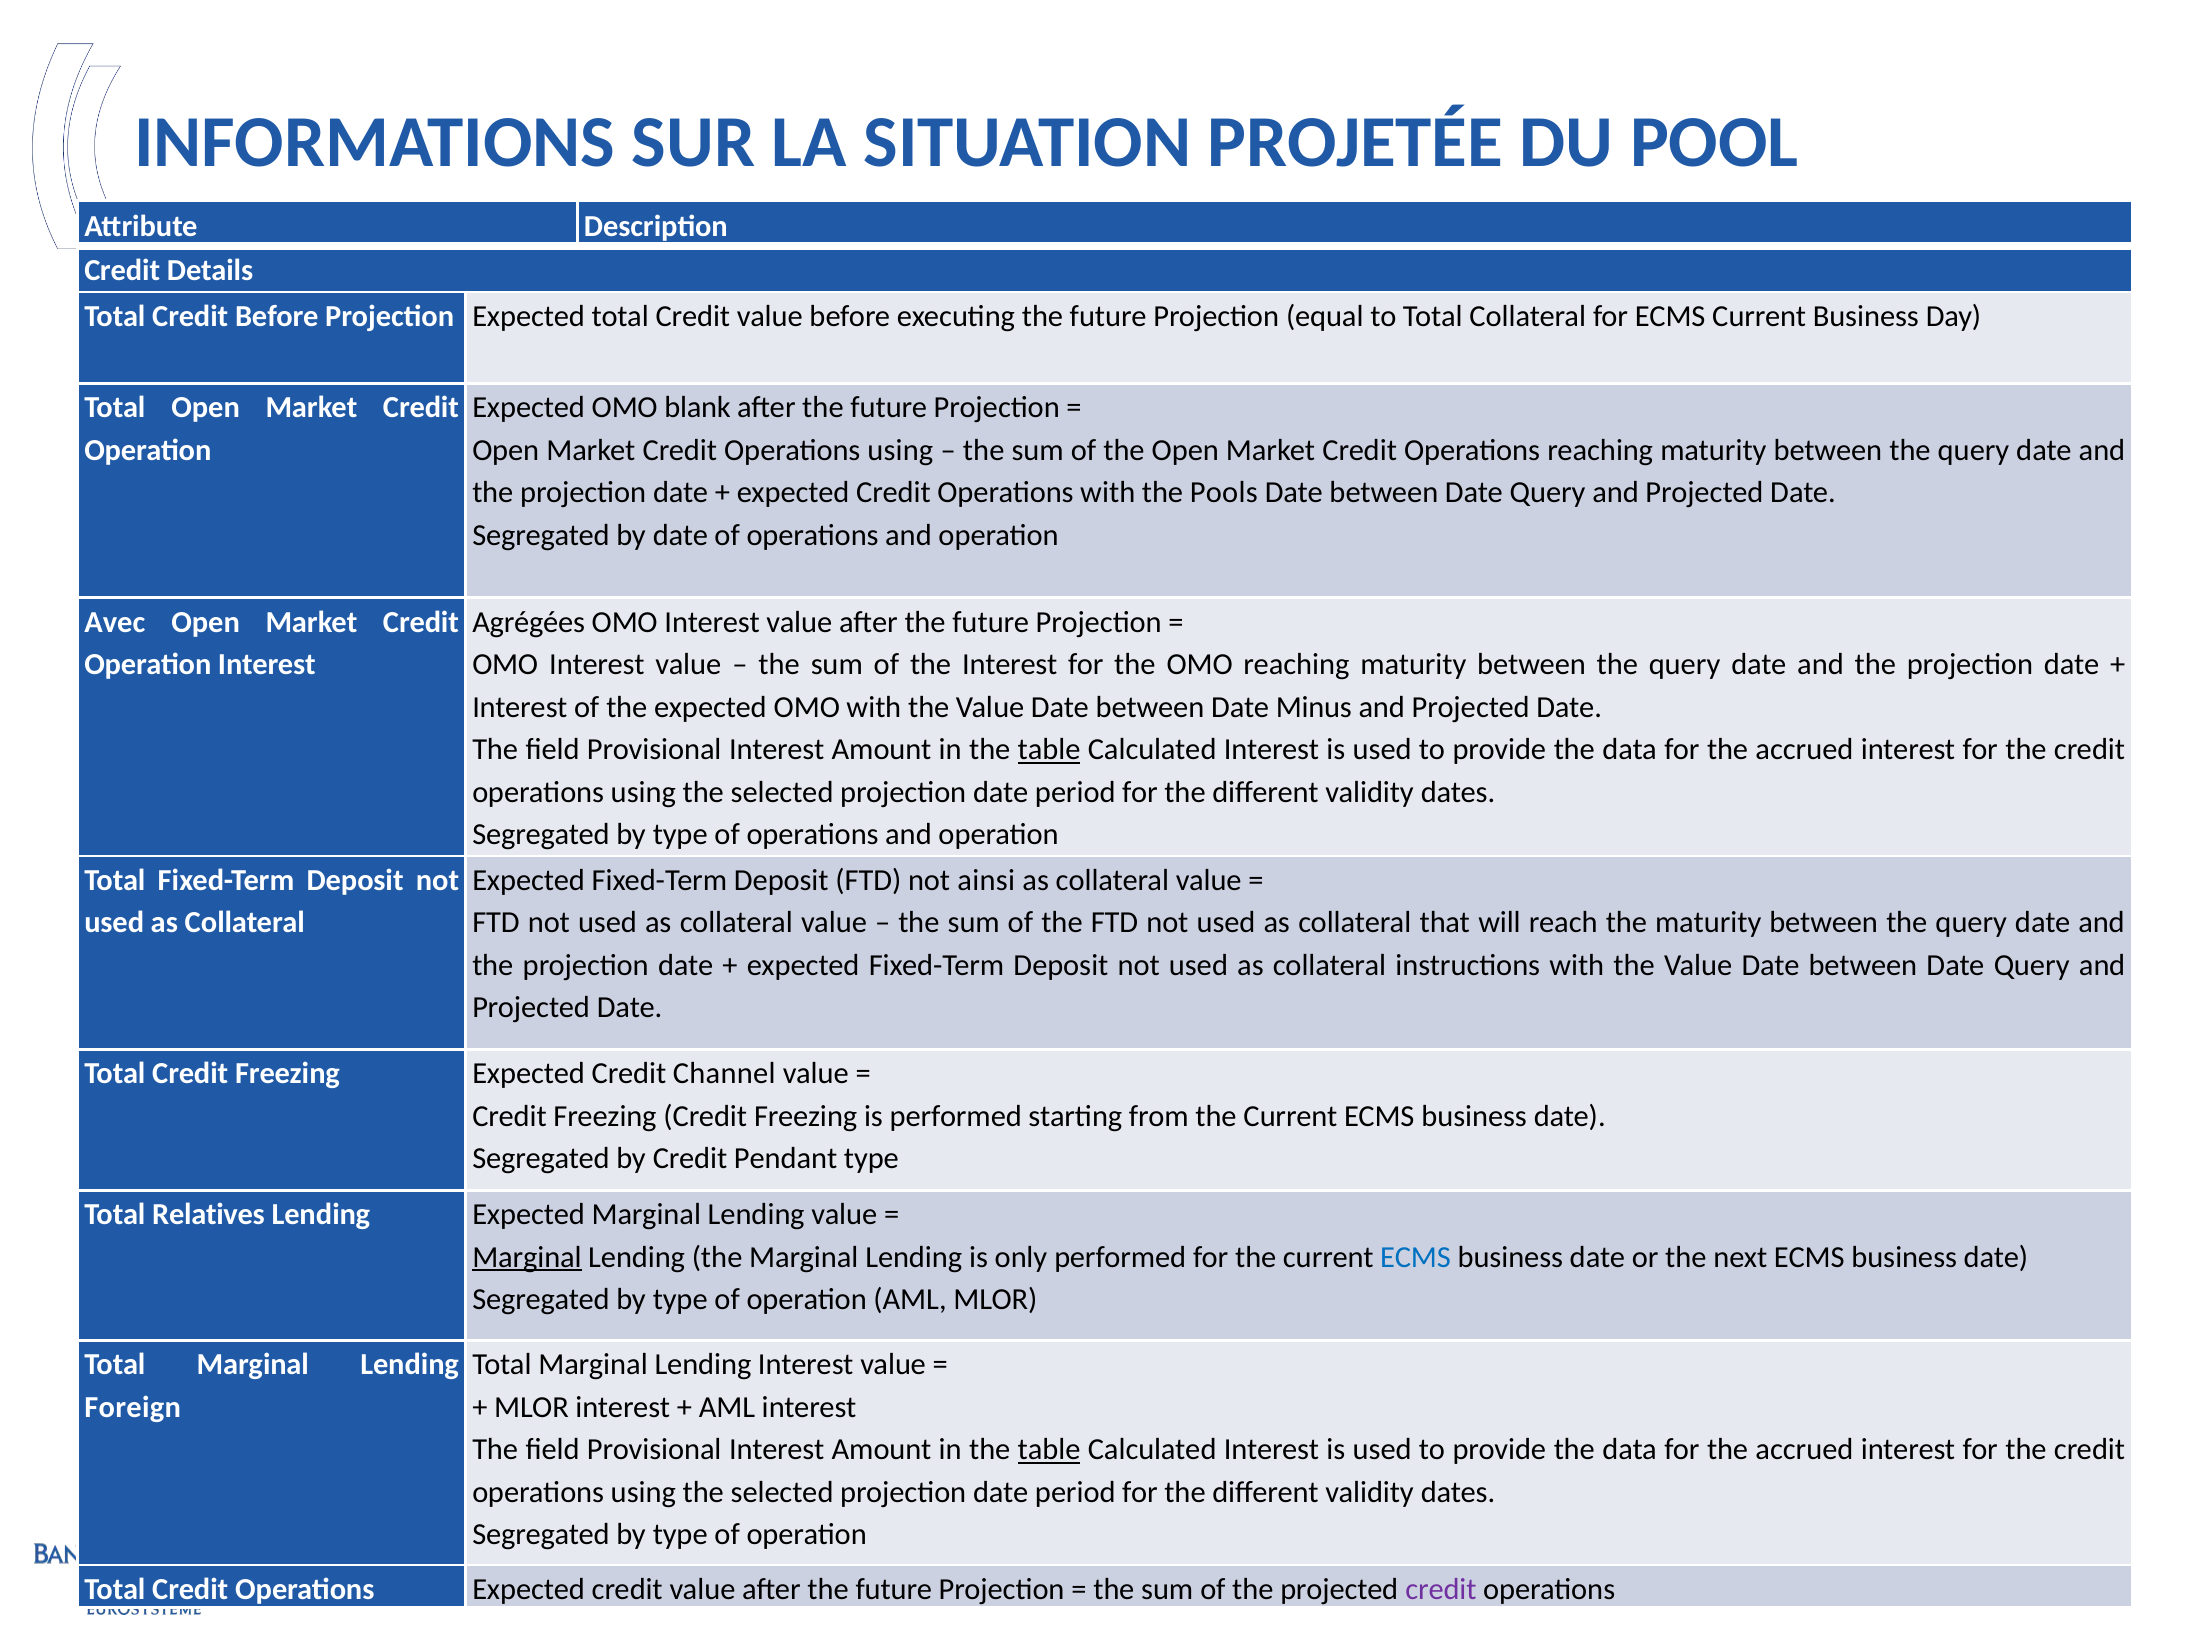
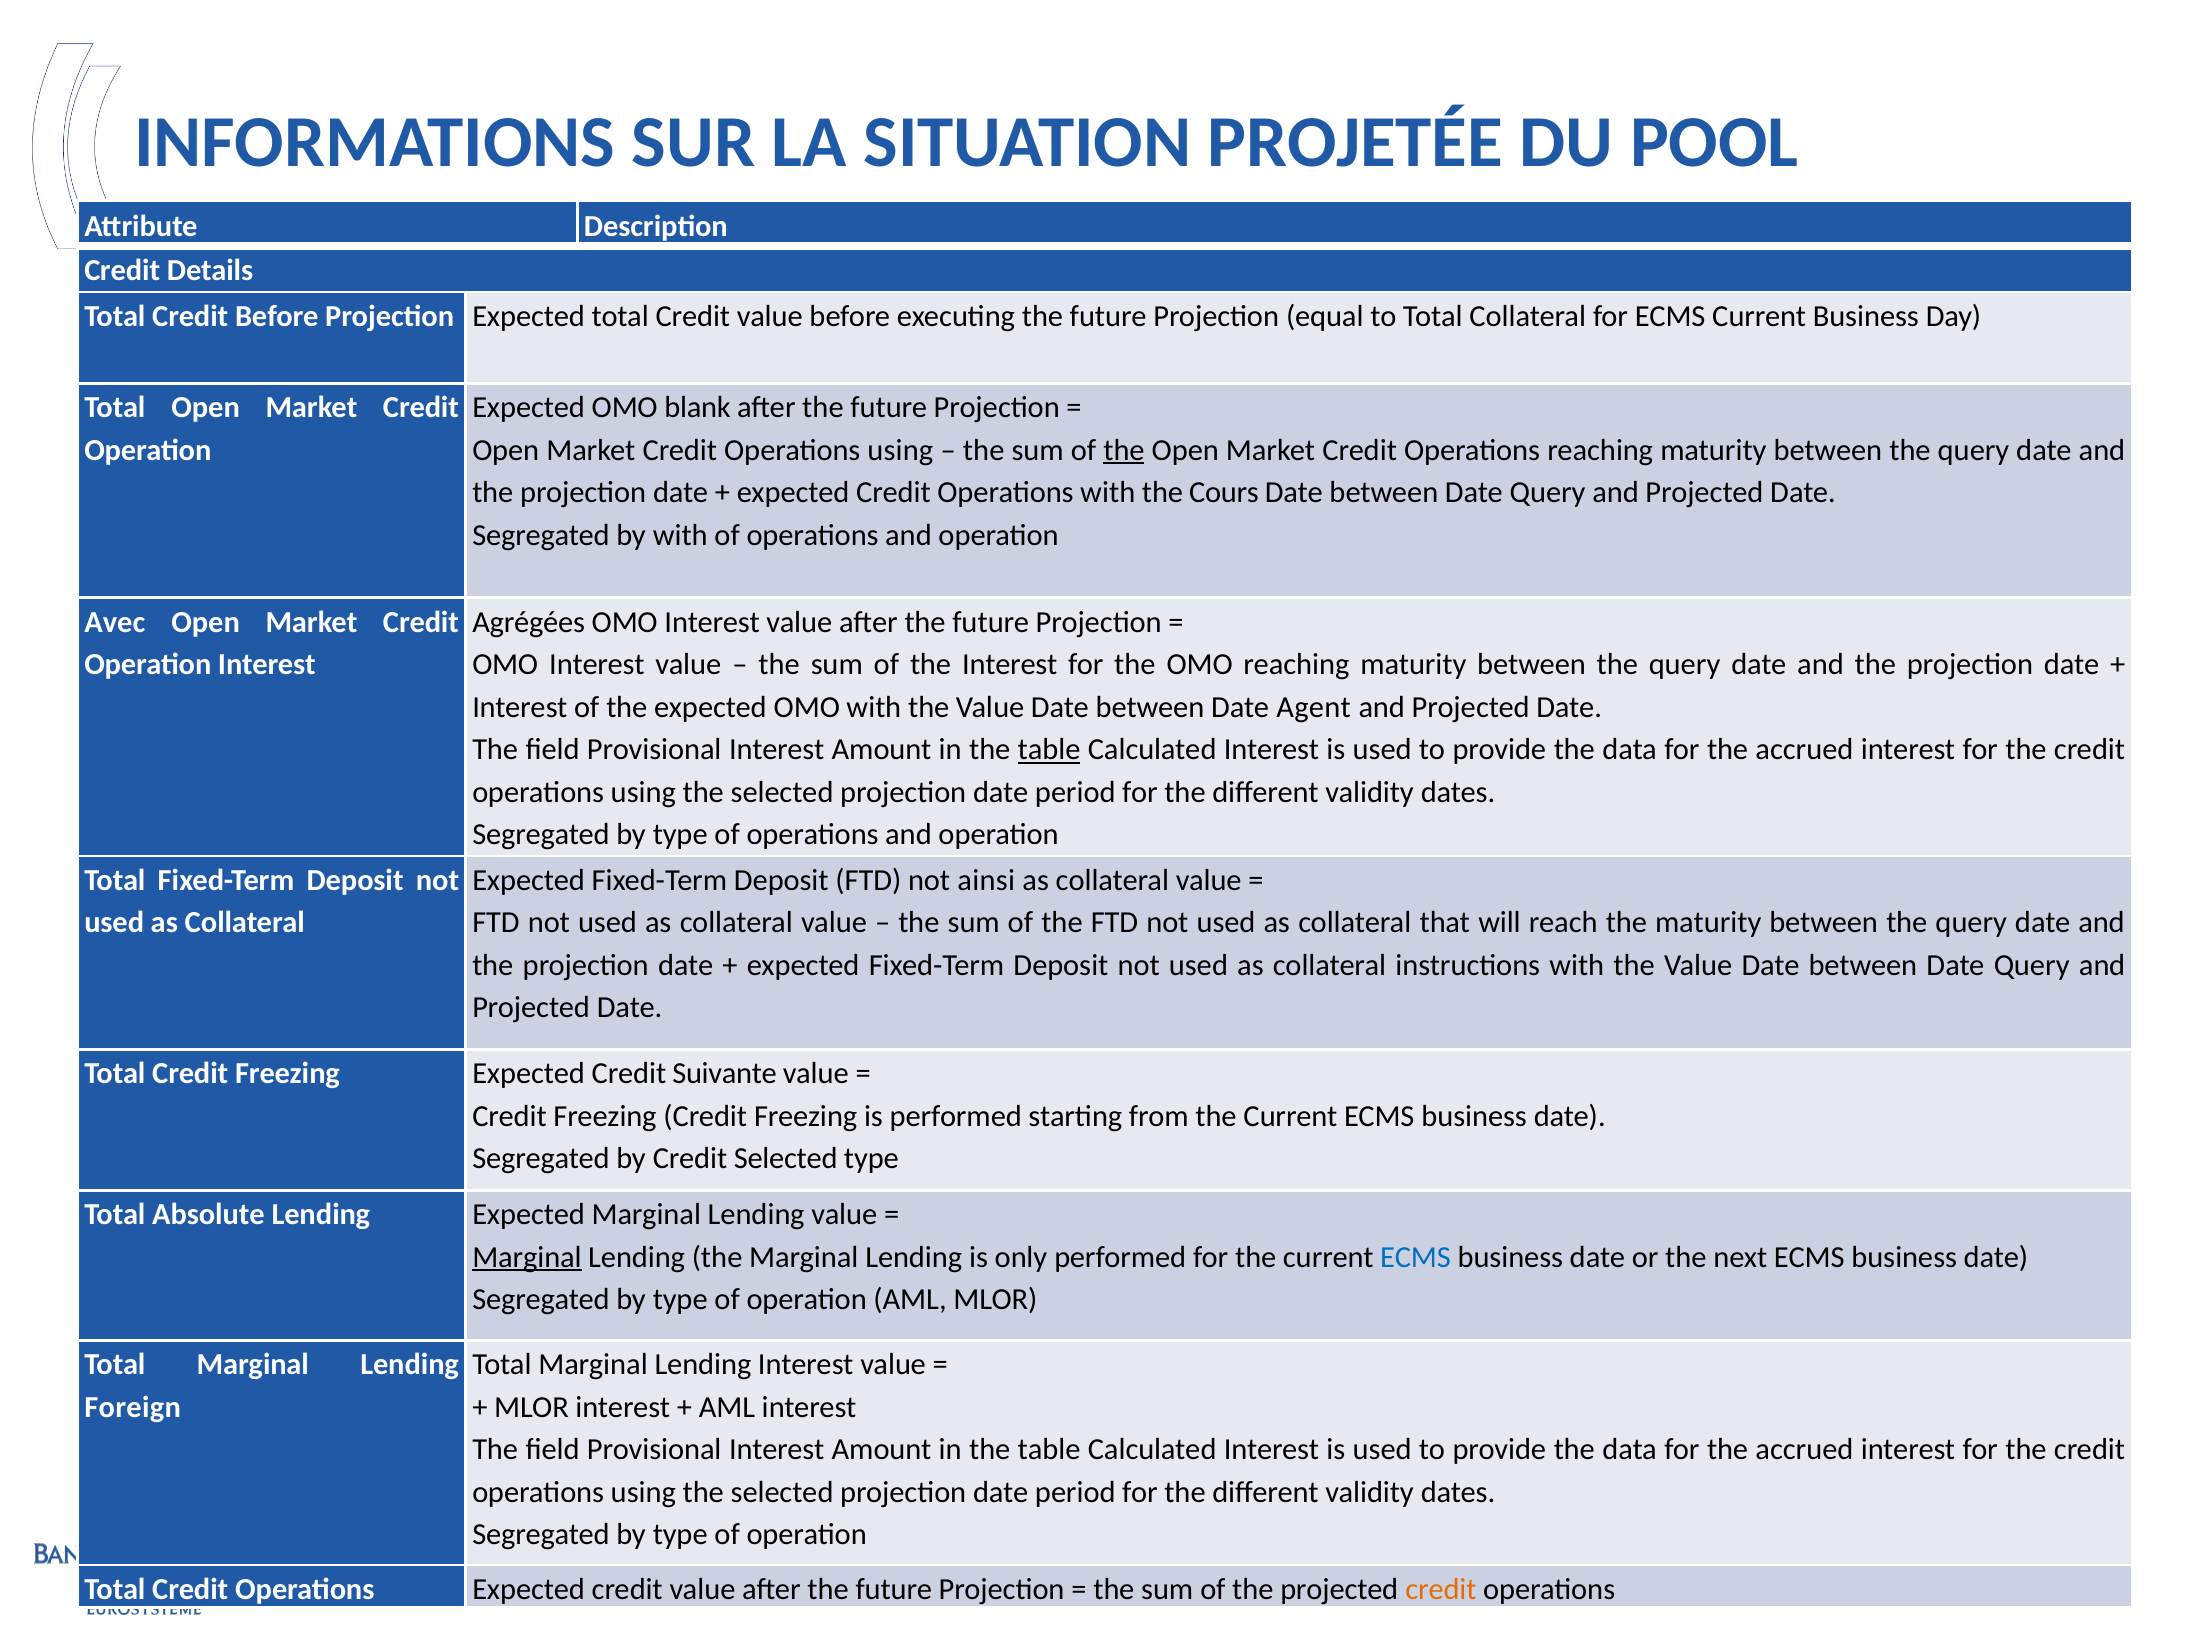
the underline: none -> present (1124, 450)
Pools: Pools -> Cours (1224, 493)
by date: date -> with (680, 535)
Minus: Minus -> Agent (1314, 707)
Channel: Channel -> Suivante (725, 1074)
Credit Pendant: Pendant -> Selected (786, 1159)
Relatives: Relatives -> Absolute (208, 1214)
table underline: present -> none (1049, 1449)
credit colour: purple -> orange (1441, 1589)
